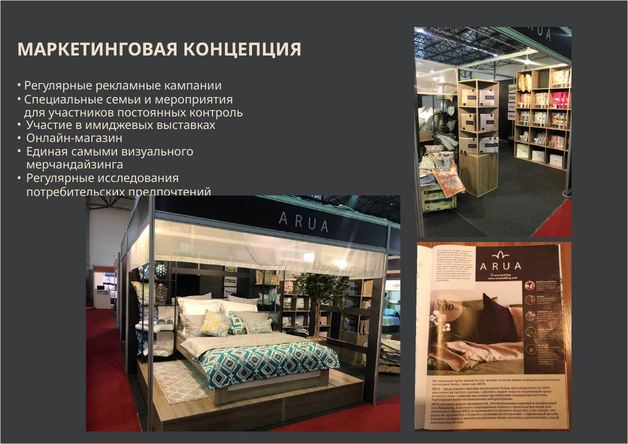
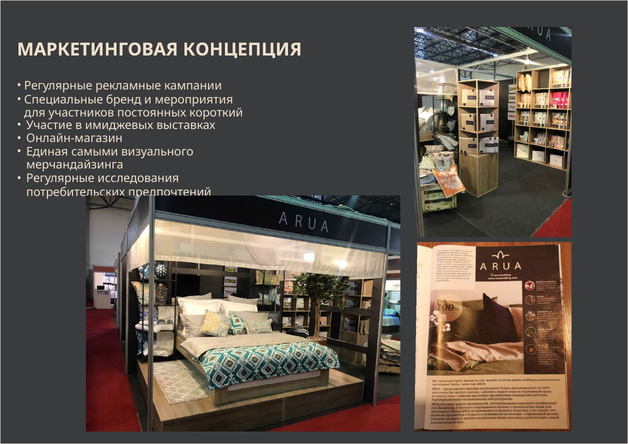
семьи: семьи -> бренд (124, 100)
контроль: контроль -> короткий (216, 113)
